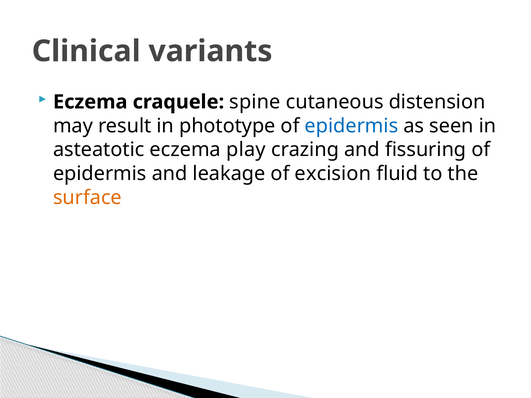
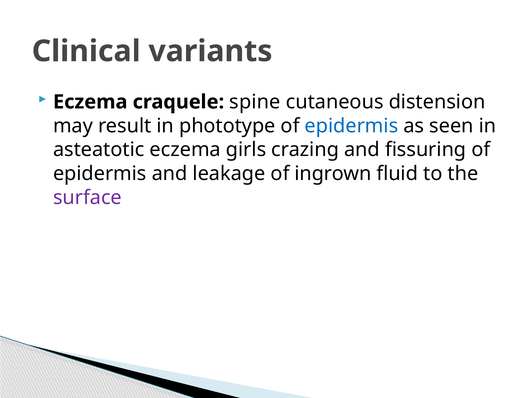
play: play -> girls (246, 150)
excision: excision -> ingrown (333, 174)
surface colour: orange -> purple (87, 198)
